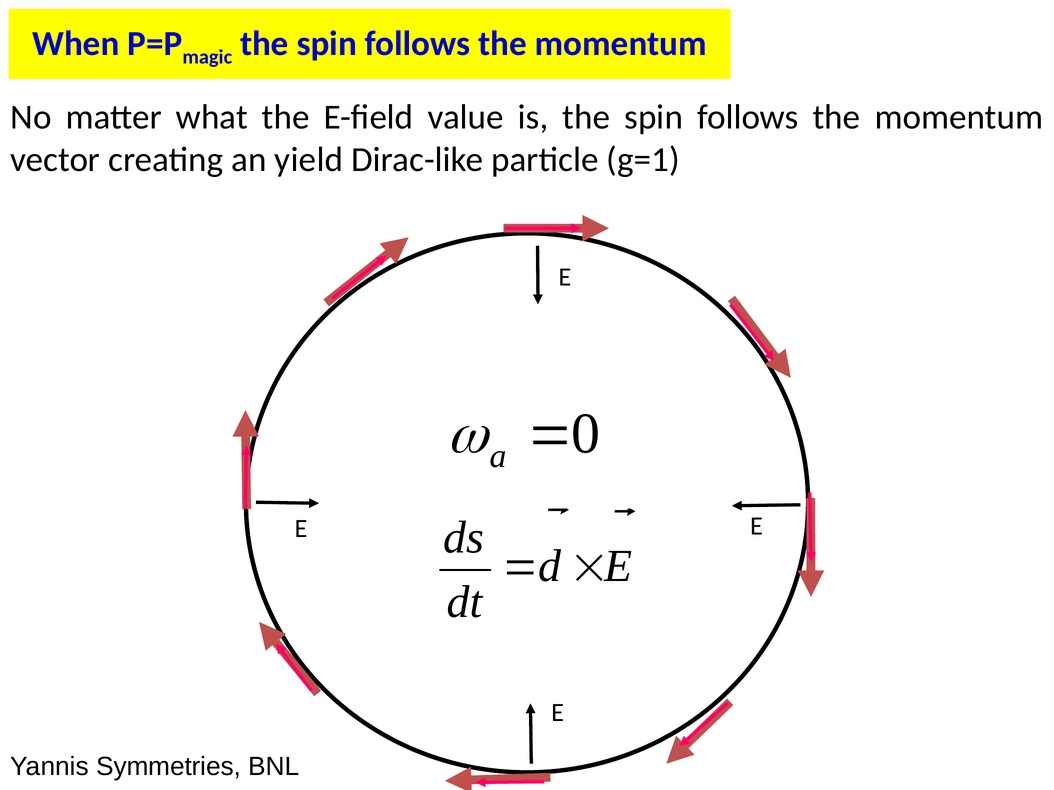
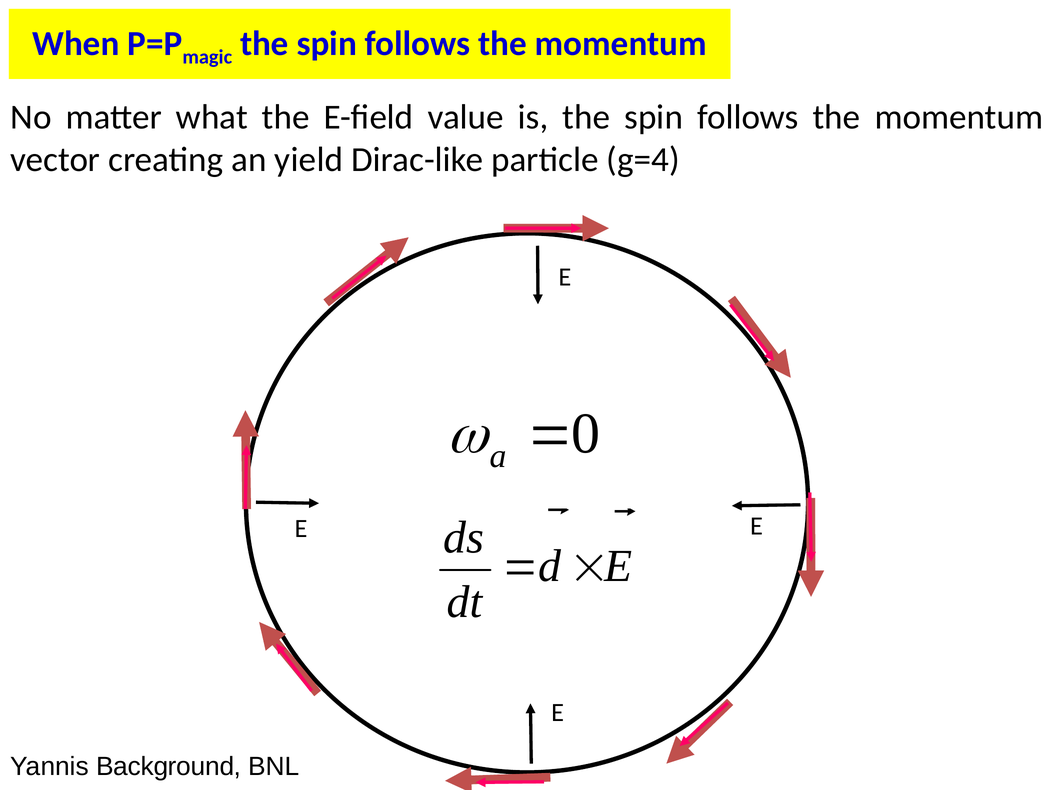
g=1: g=1 -> g=4 (643, 160)
Symmetries: Symmetries -> Background (169, 767)
